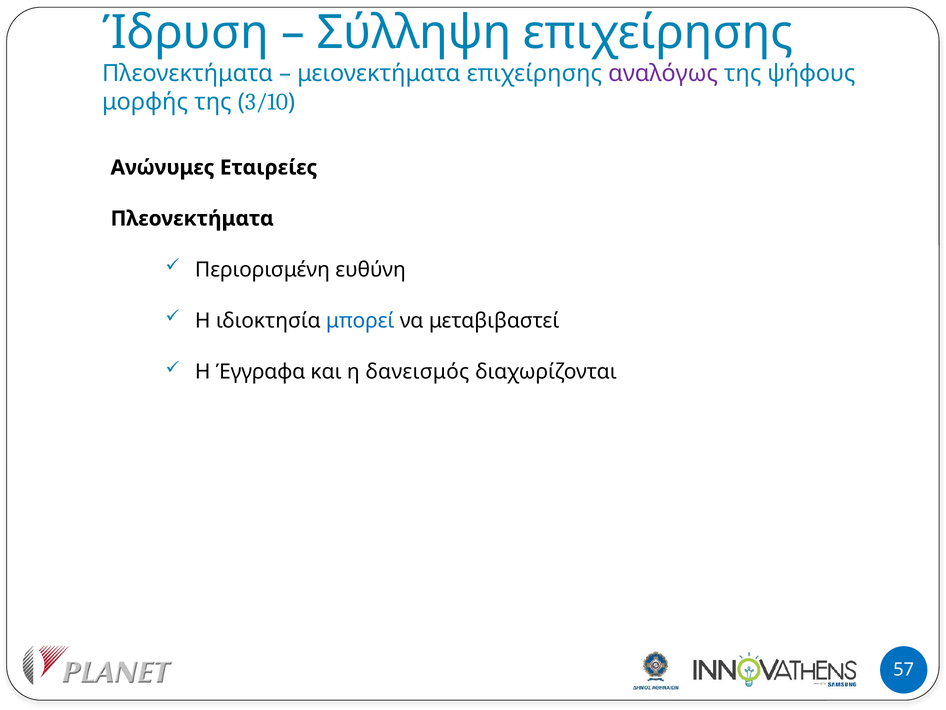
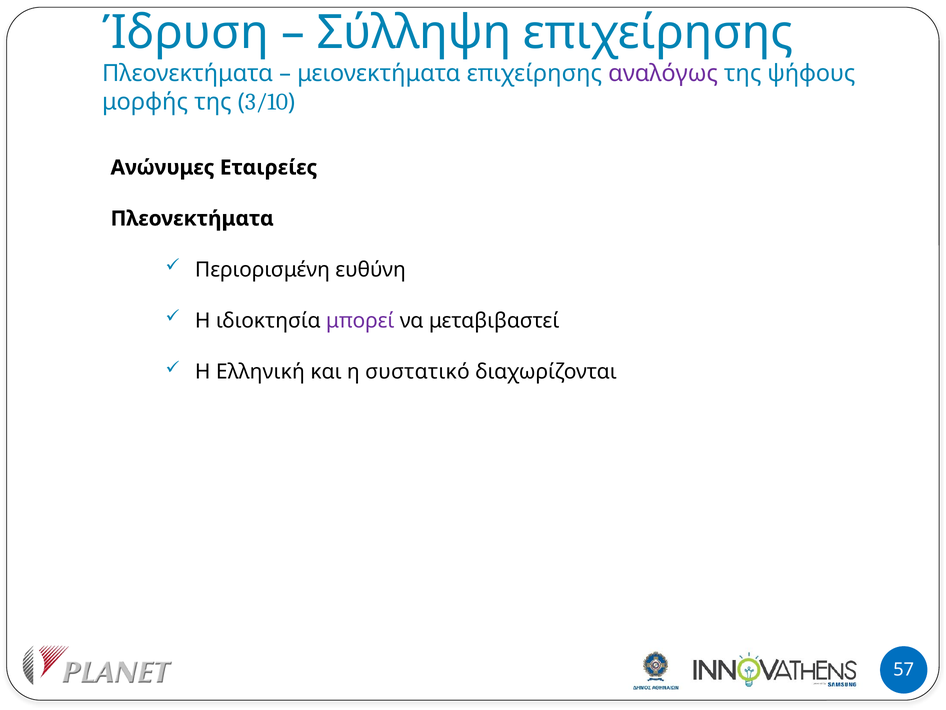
μπορεί colour: blue -> purple (360, 321)
Έγγραφα: Έγγραφα -> Ελληνική (260, 372)
δανεισμός: δανεισμός -> συστατικό (417, 372)
